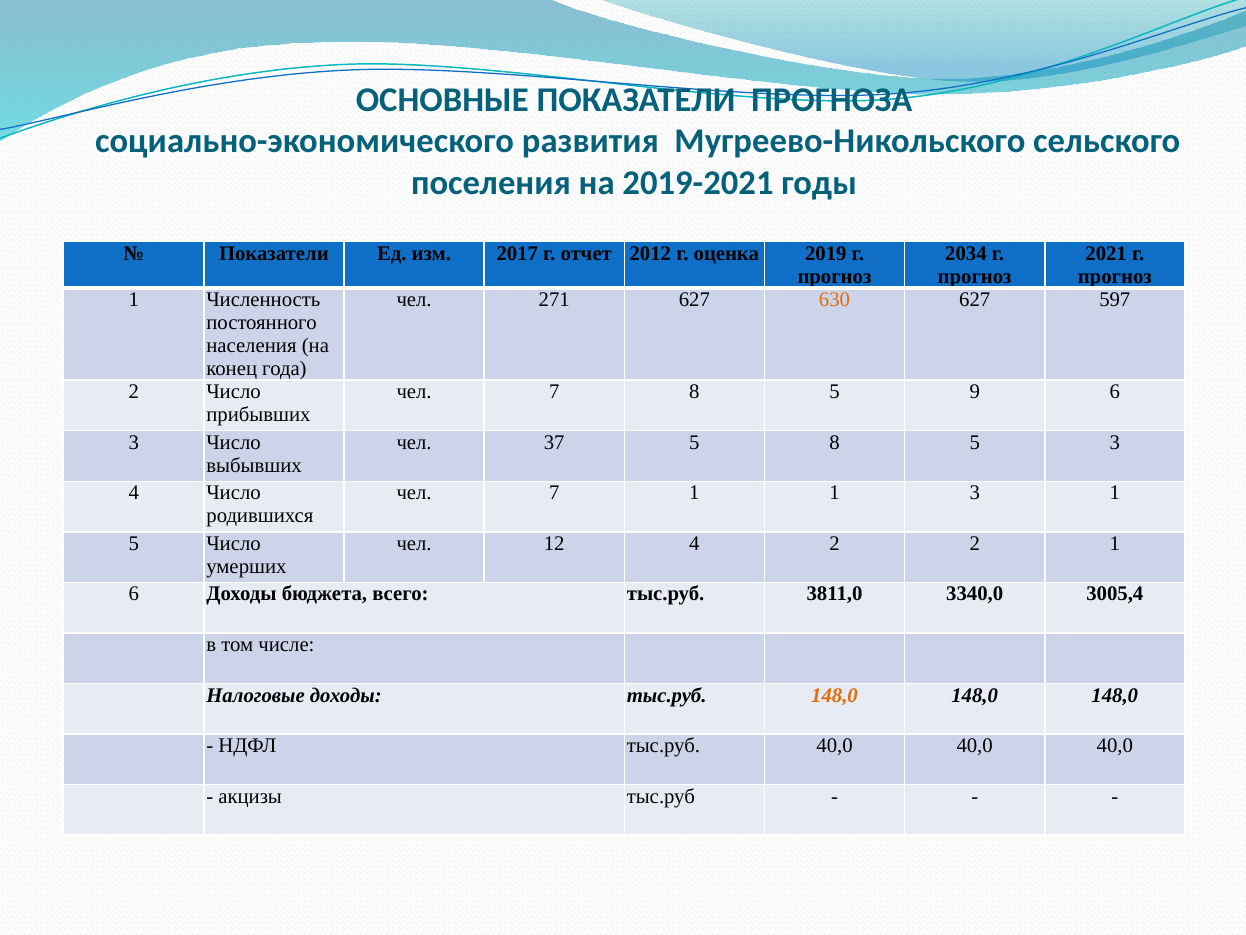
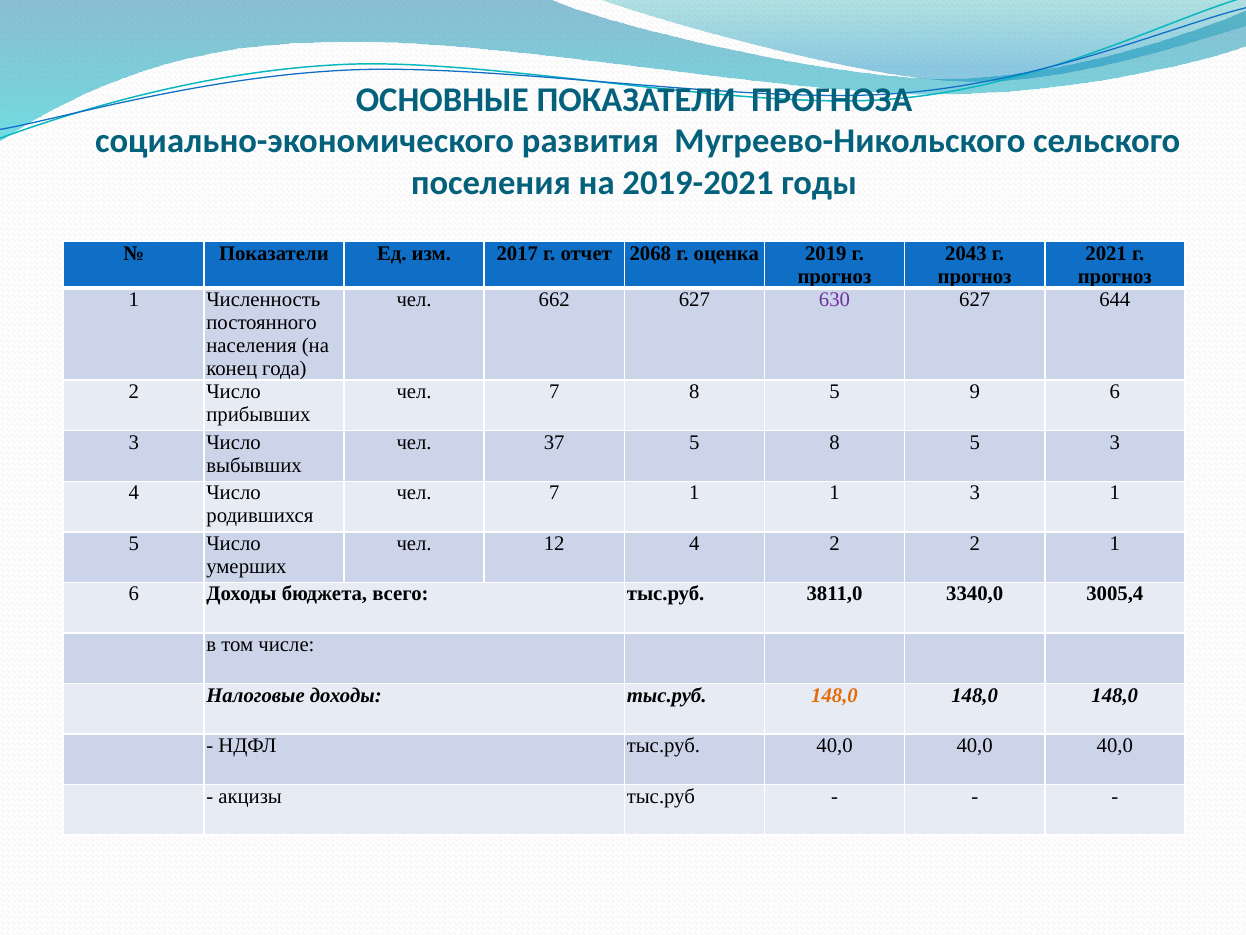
2012: 2012 -> 2068 (650, 253)
2034: 2034 -> 2043 (966, 253)
271: 271 -> 662 (554, 299)
630 colour: orange -> purple (835, 299)
597: 597 -> 644 (1115, 299)
